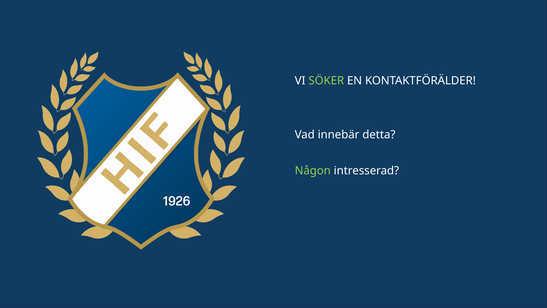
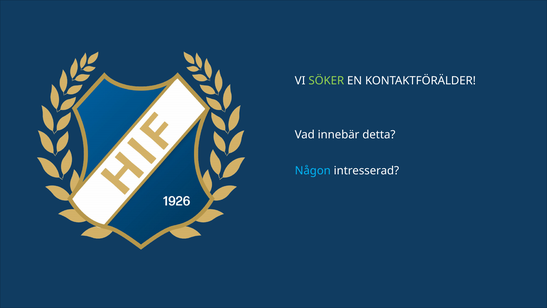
Någon colour: light green -> light blue (313, 171)
